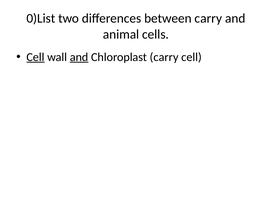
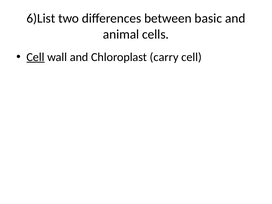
0)List: 0)List -> 6)List (41, 18)
between carry: carry -> basic (208, 18)
and underline: present -> none (79, 57)
